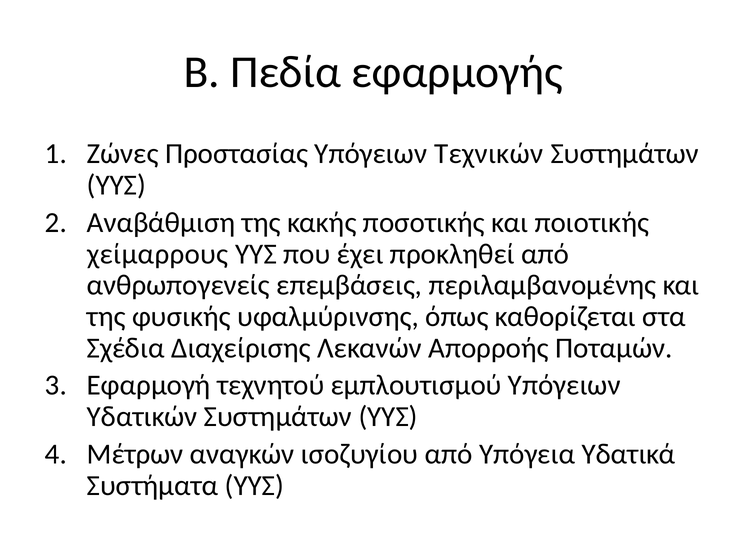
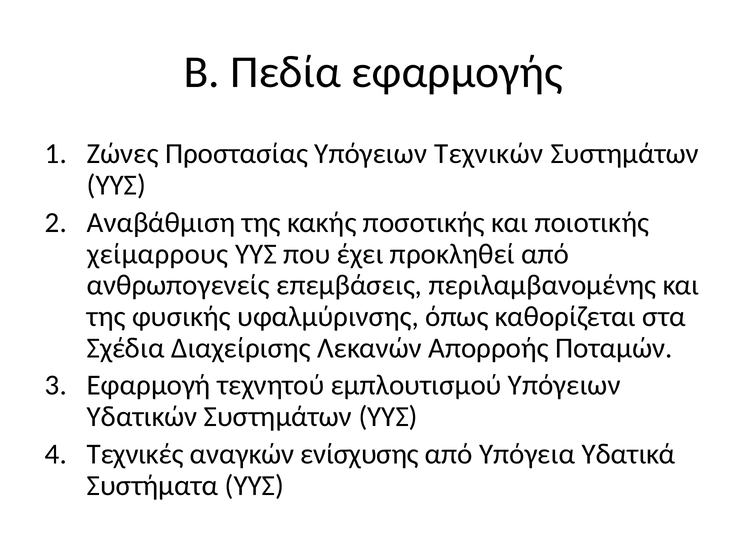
Μέτρων: Μέτρων -> Τεχνικές (135, 454)
ισοζυγίου: ισοζυγίου -> ενίσχυσης (360, 454)
